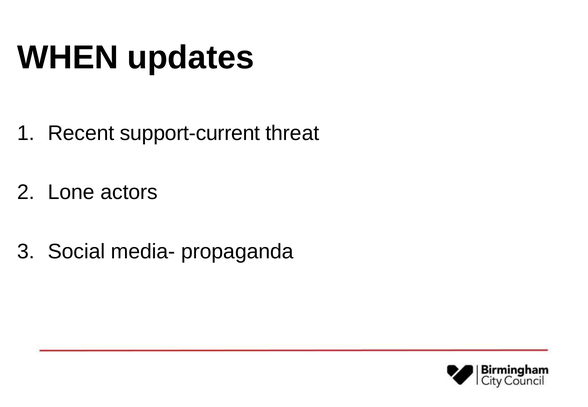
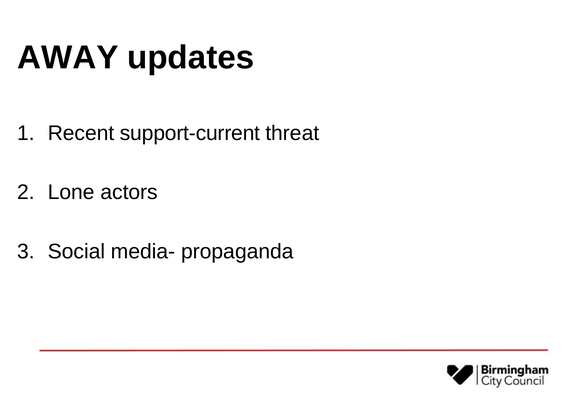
WHEN: WHEN -> AWAY (68, 57)
